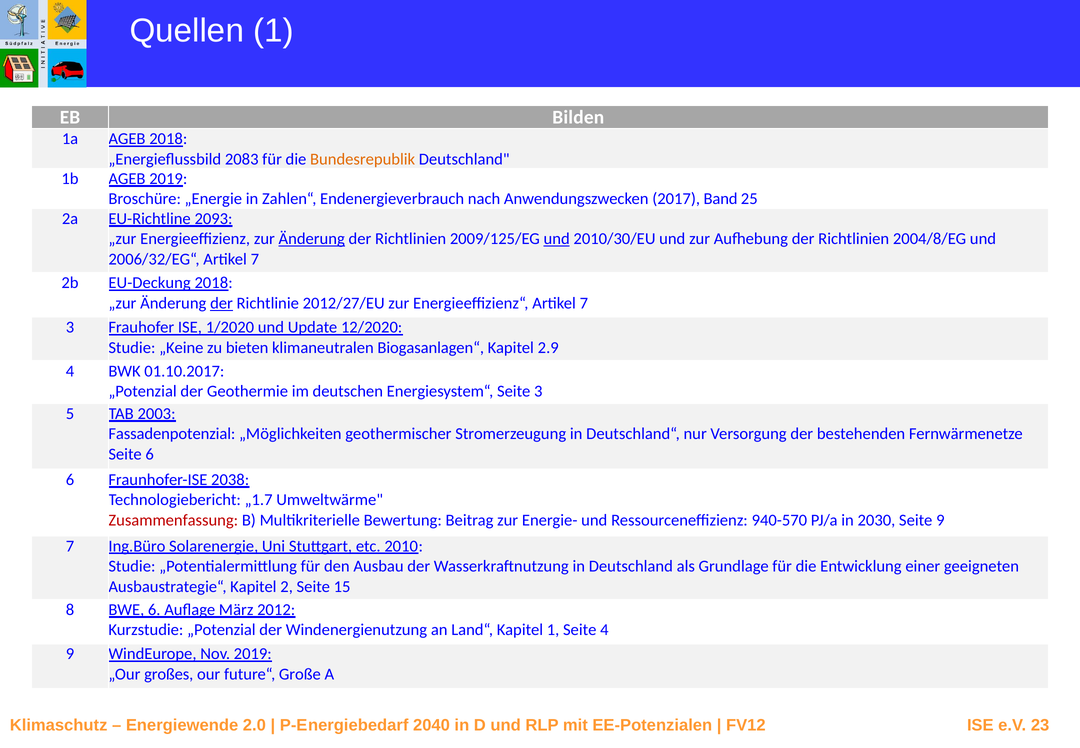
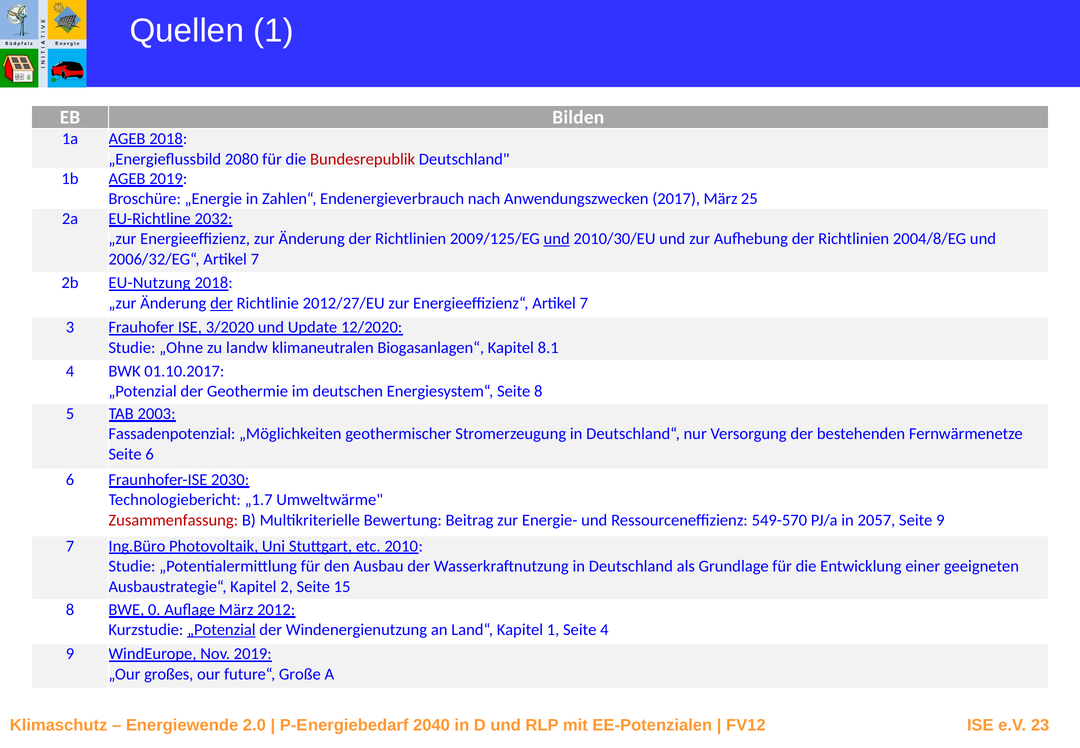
2083: 2083 -> 2080 (242, 159)
Bundesrepublik colour: orange -> red (363, 159)
2017 Band: Band -> März (721, 199)
2093: 2093 -> 2032 (214, 219)
Änderung underline: present -> none (312, 239)
EU-Deckung: EU-Deckung -> EU-Nutzung (150, 283)
1/2020: 1/2020 -> 3/2020 (230, 327)
„Keine: „Keine -> „Ohne (181, 347)
bieten: bieten -> landw (247, 347)
2.9: 2.9 -> 8.1 (548, 347)
Seite 3: 3 -> 8 (538, 391)
2038: 2038 -> 2030 (230, 479)
940-570: 940-570 -> 549-570 (779, 520)
2030: 2030 -> 2057 (876, 520)
Solarenergie: Solarenergie -> Photovoltaik (214, 546)
BWE 6: 6 -> 0 (154, 609)
„Potenzial underline: none -> present (221, 630)
